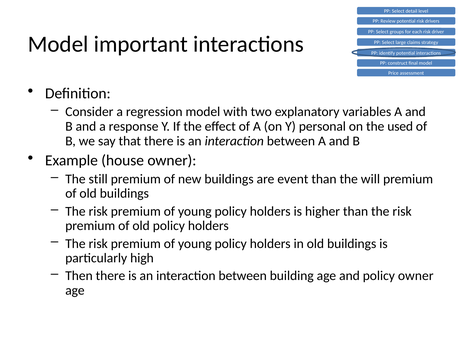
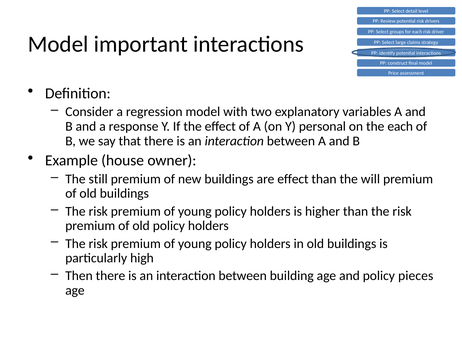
the used: used -> each (400, 127)
are event: event -> effect (293, 179)
policy owner: owner -> pieces (416, 276)
